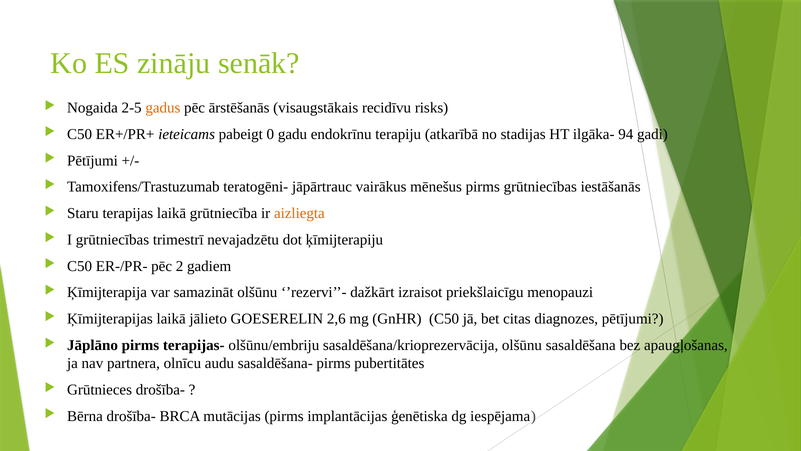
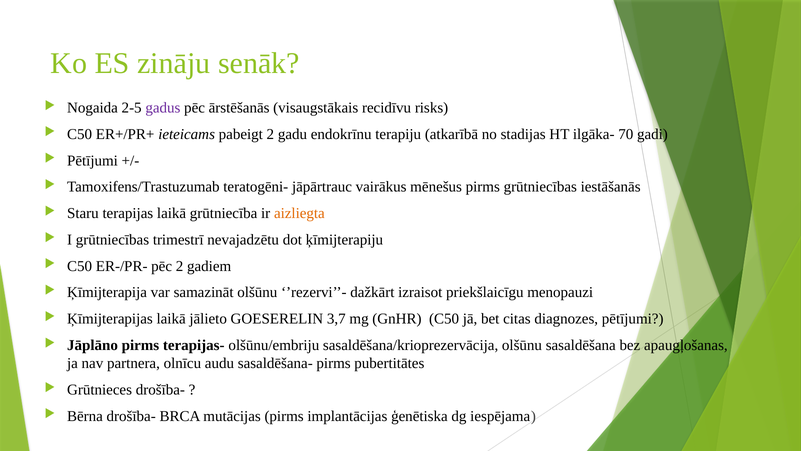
gadus colour: orange -> purple (163, 108)
pabeigt 0: 0 -> 2 (270, 134)
94: 94 -> 70 (626, 134)
2,6: 2,6 -> 3,7 (336, 319)
